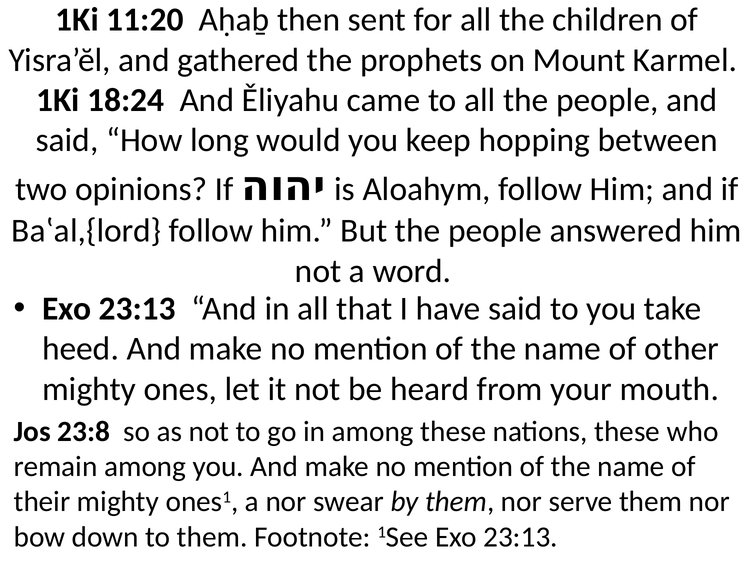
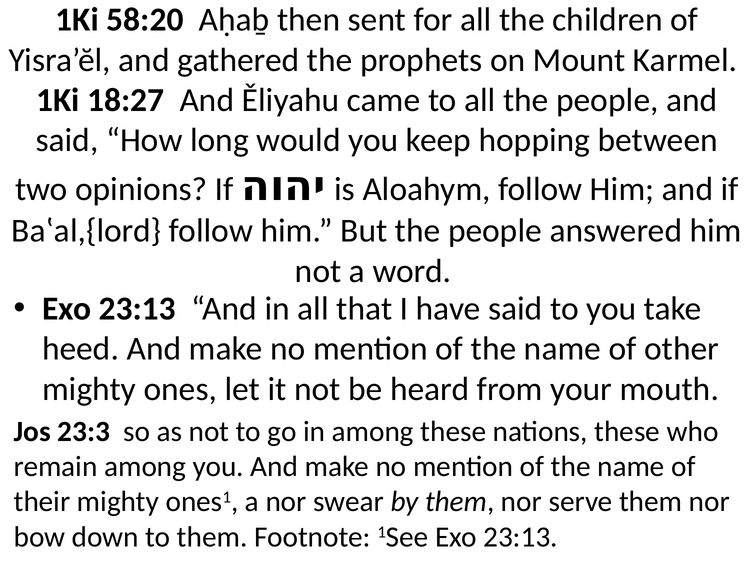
11:20: 11:20 -> 58:20 (145, 20)
18:24: 18:24 -> 18:27 (126, 100)
23:8: 23:8 -> 23:3 (84, 432)
